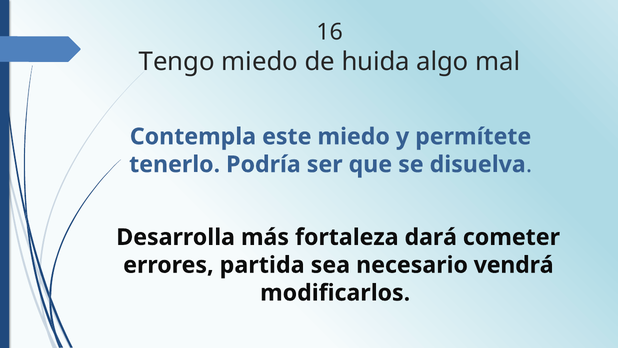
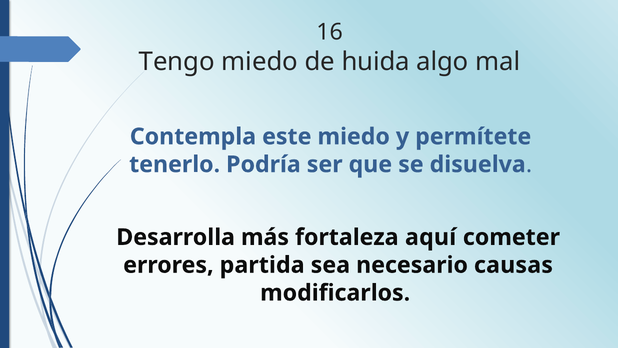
dará: dará -> aquí (431, 237)
vendrá: vendrá -> causas (513, 265)
